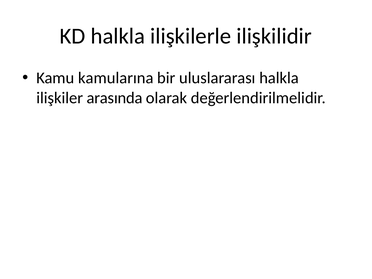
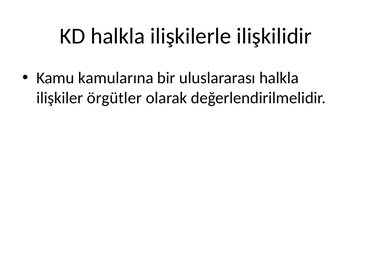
arasında: arasında -> örgütler (114, 98)
